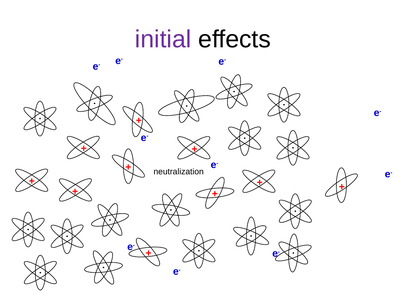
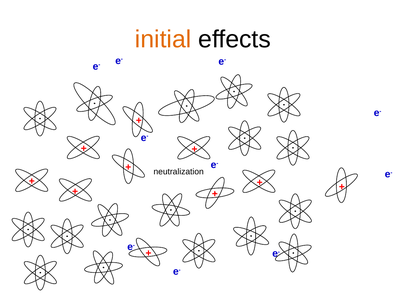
initial colour: purple -> orange (163, 39)
